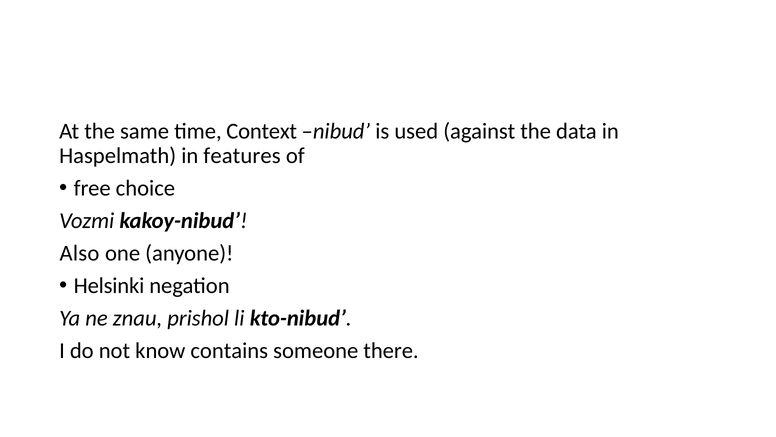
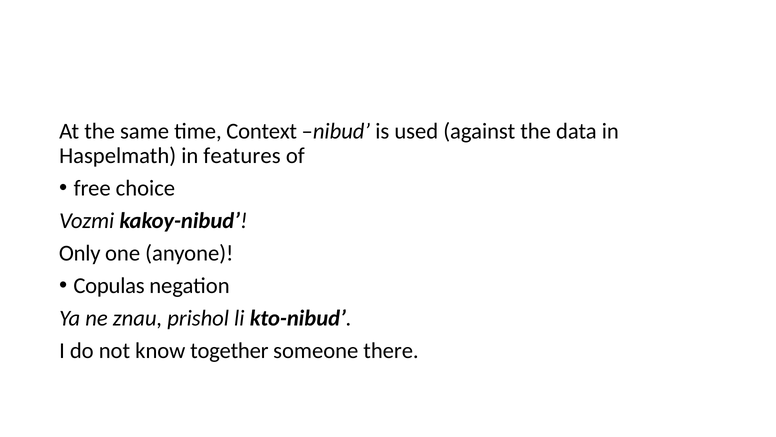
Also: Also -> Only (80, 253)
Helsinki: Helsinki -> Copulas (109, 286)
contains: contains -> together (229, 351)
